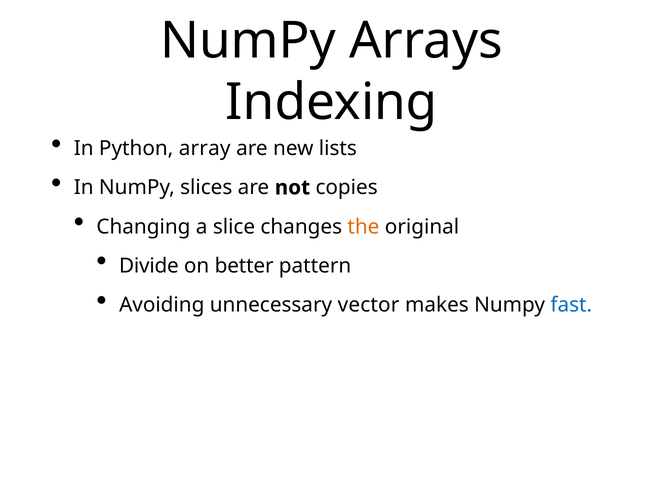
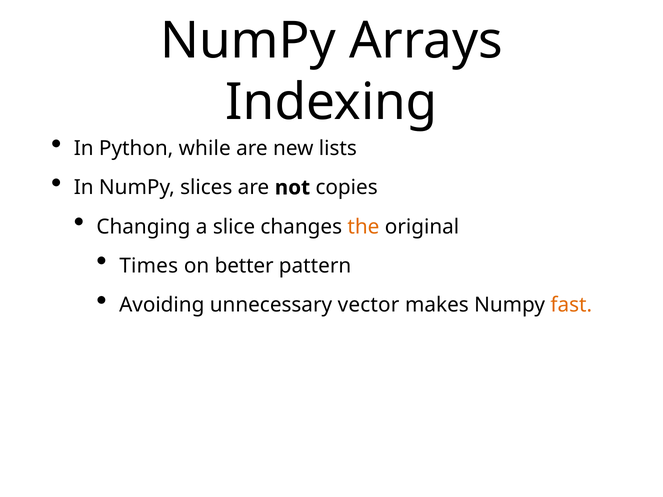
array: array -> while (205, 149)
Divide: Divide -> Times (149, 266)
fast colour: blue -> orange (571, 305)
